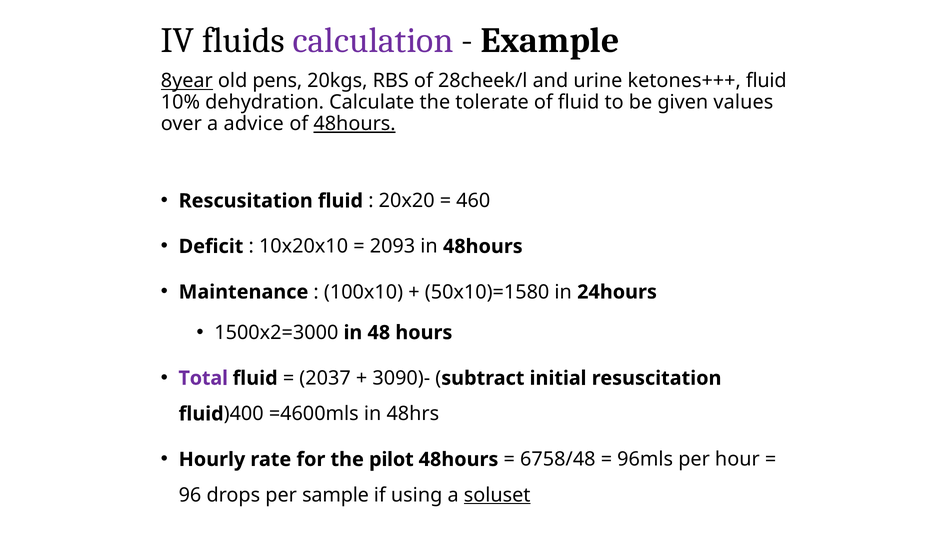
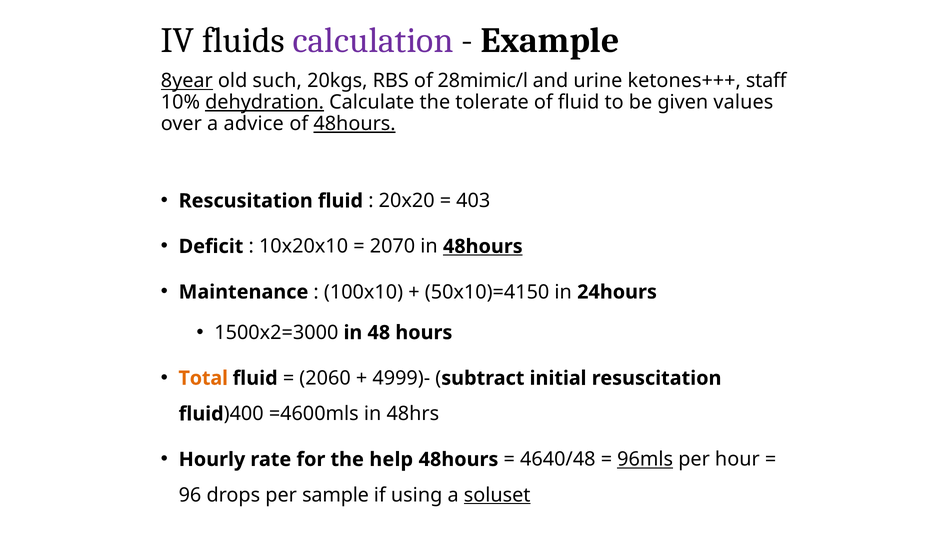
pens: pens -> such (277, 81)
28cheek/l: 28cheek/l -> 28mimic/l (483, 81)
ketones+++ fluid: fluid -> staff (766, 81)
dehydration underline: none -> present (265, 102)
460: 460 -> 403 (473, 201)
2093: 2093 -> 2070 (392, 246)
48hours underline: none -> present (483, 246)
50x10)=1580: 50x10)=1580 -> 50x10)=4150 (487, 292)
Total colour: purple -> orange (203, 378)
2037: 2037 -> 2060 (325, 378)
3090)-: 3090)- -> 4999)- (401, 378)
pilot: pilot -> help (391, 459)
6758/48: 6758/48 -> 4640/48 (558, 459)
96mls underline: none -> present (645, 459)
